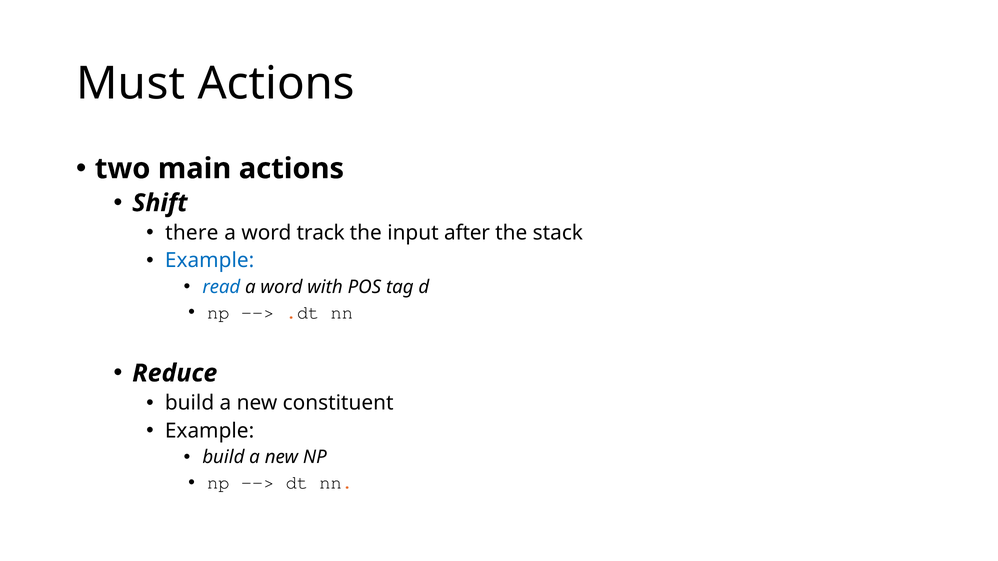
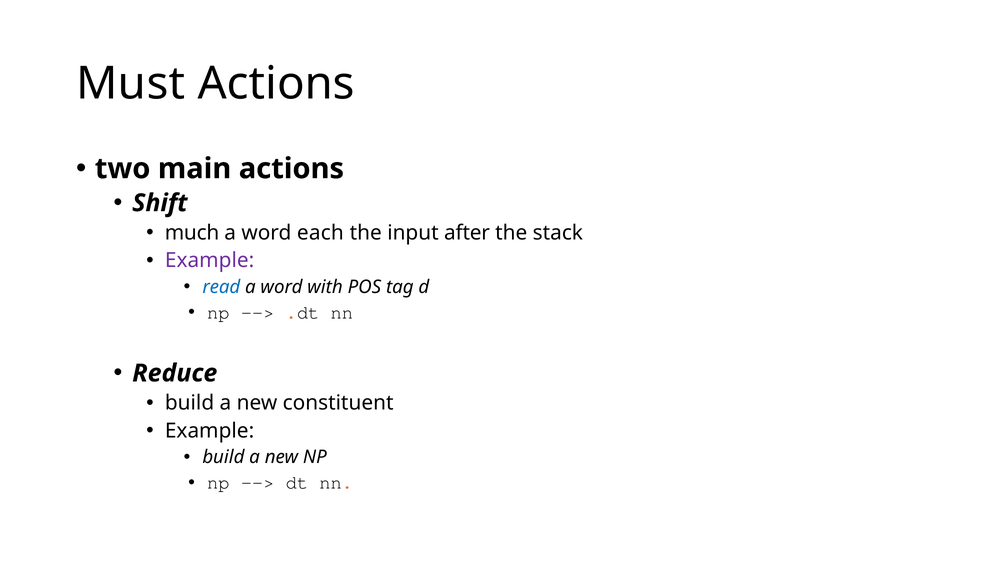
there: there -> much (192, 233)
track: track -> each (320, 233)
Example colour: blue -> purple (210, 261)
